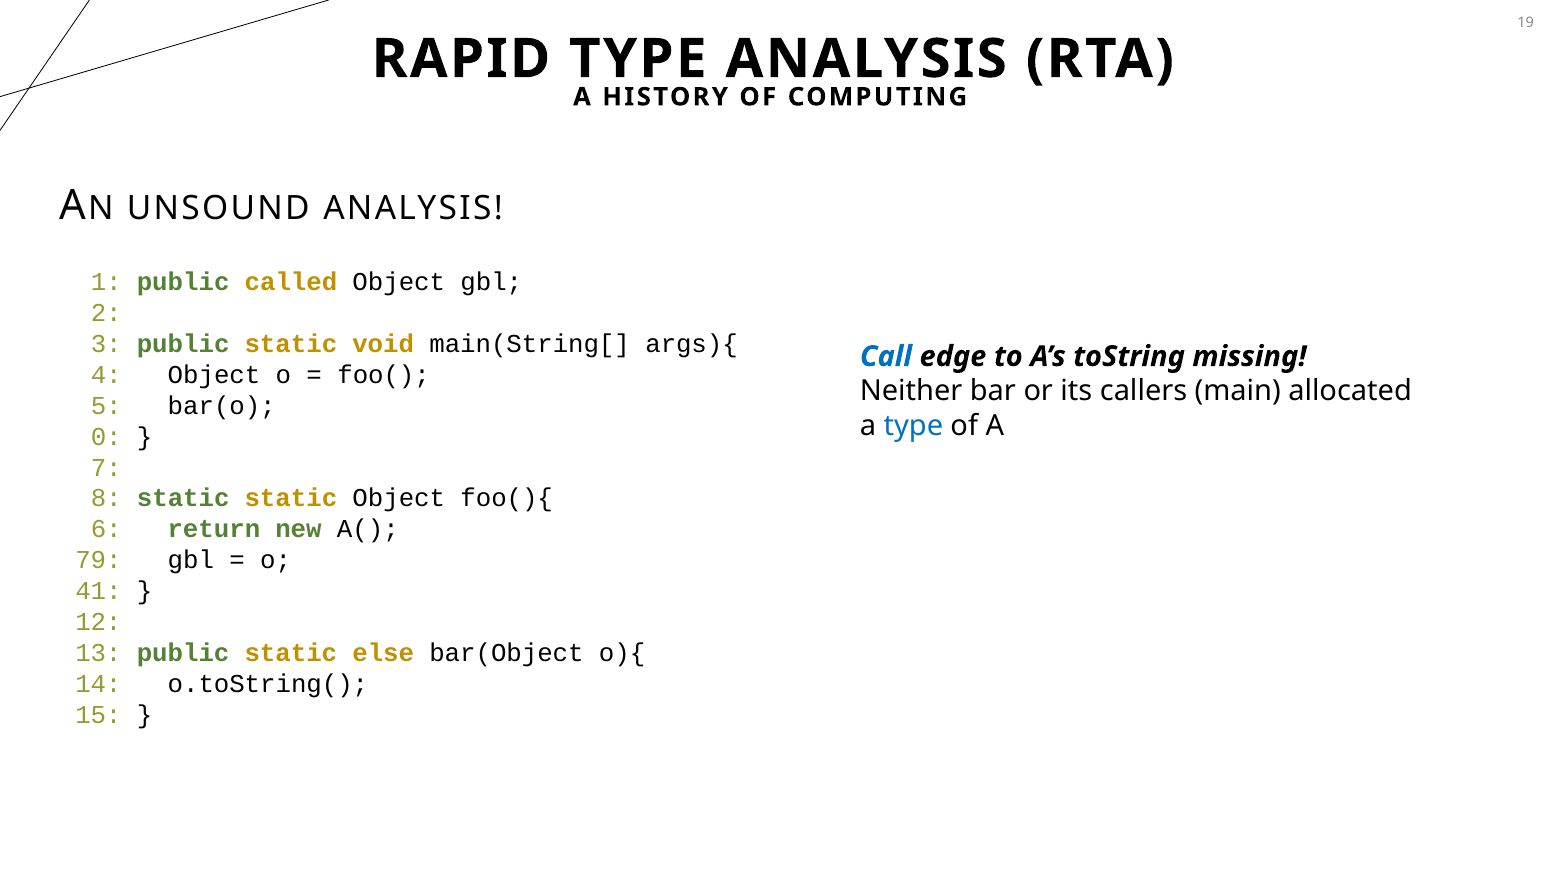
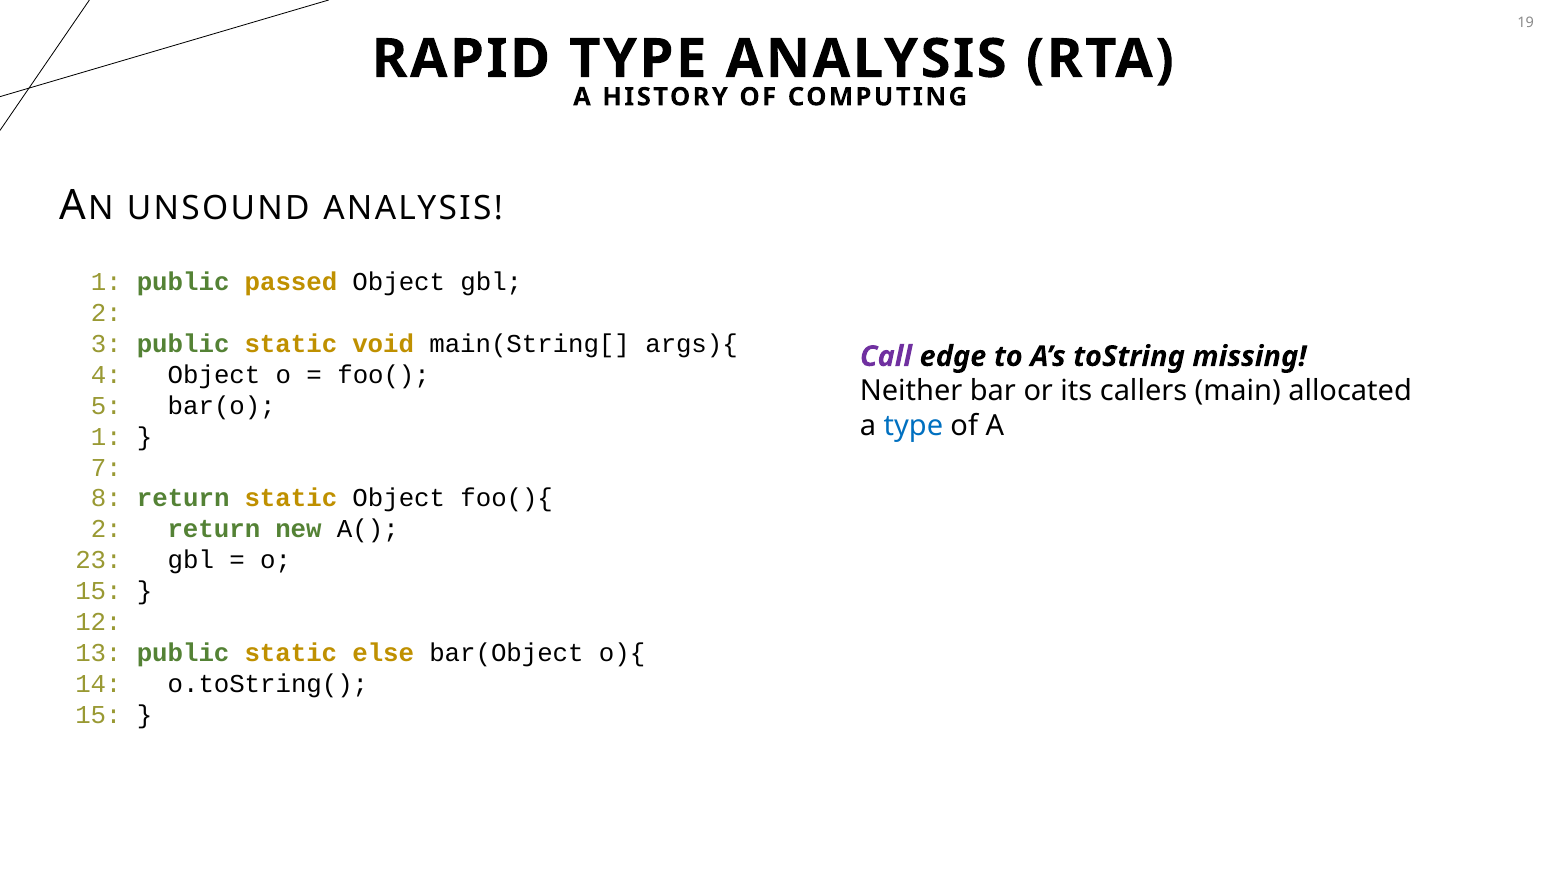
called: called -> passed (291, 282)
Call colour: blue -> purple (886, 357)
0: 0 -> 1 (106, 437)
8 static: static -> return (183, 499)
6: 6 -> 2 (106, 530)
79: 79 -> 23 (98, 560)
41: 41 -> 15 (98, 591)
